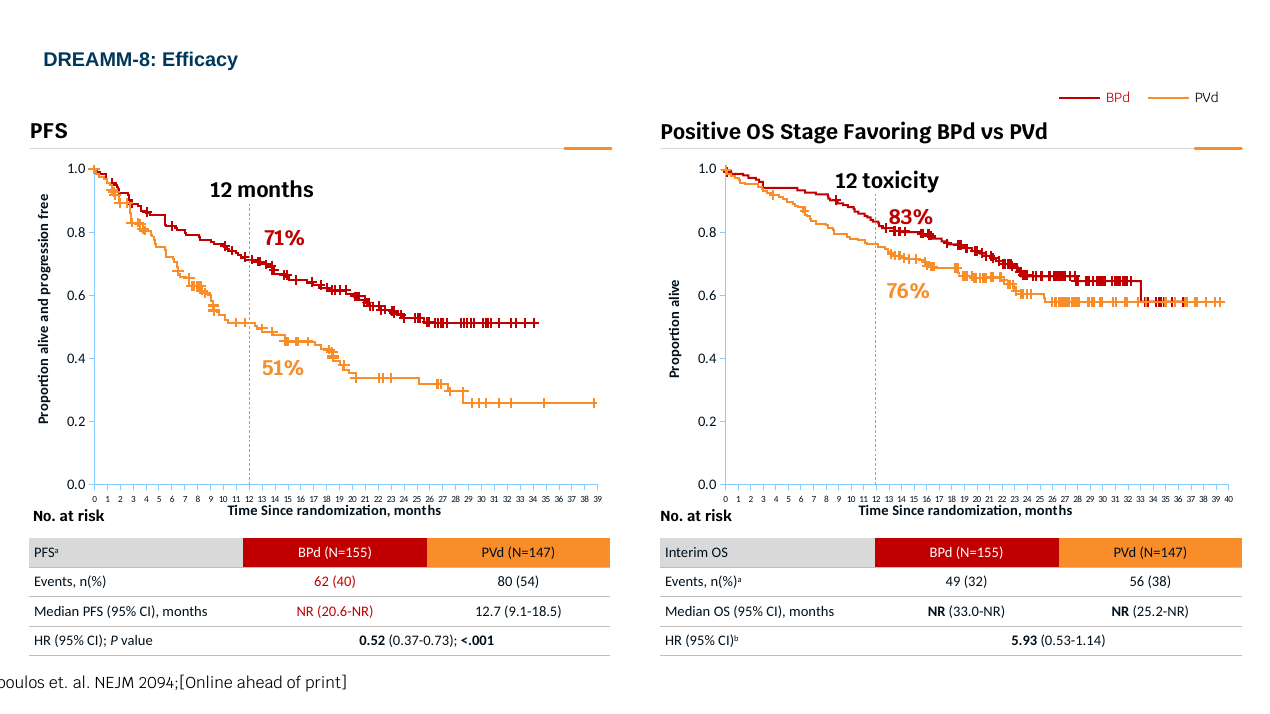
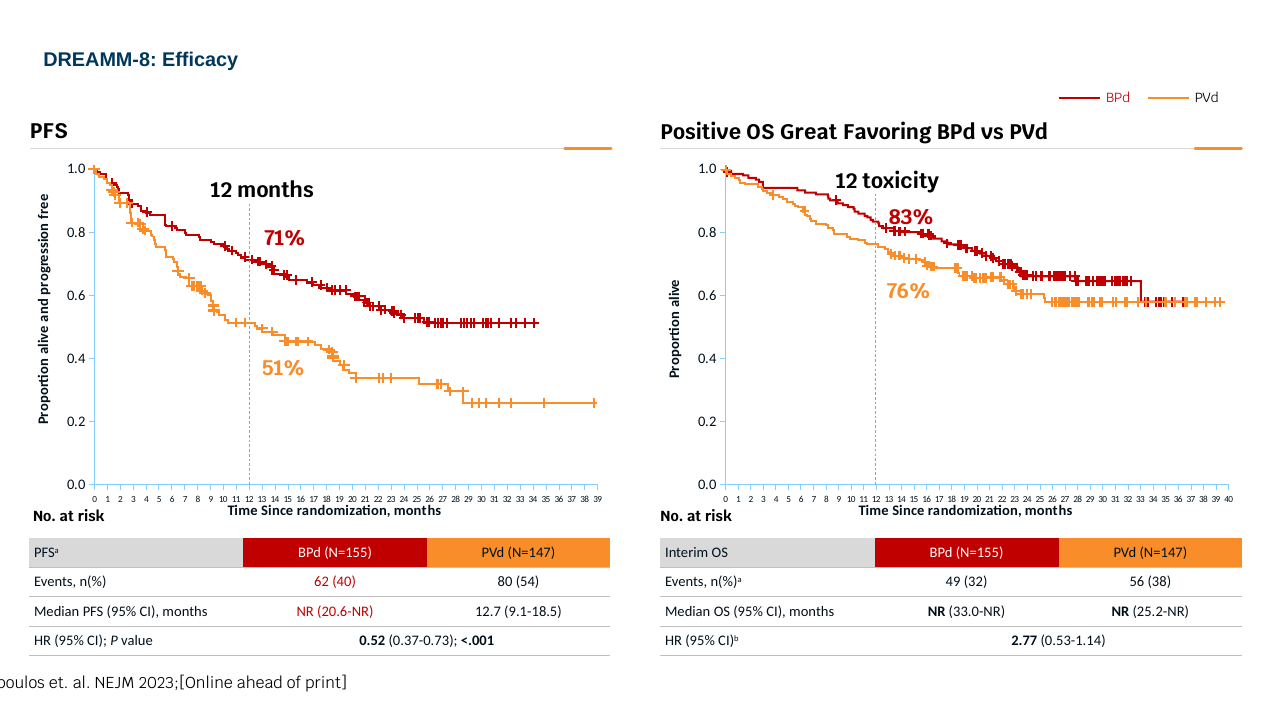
Stage: Stage -> Great (809, 132)
5.93: 5.93 -> 2.77 (1024, 641)
2094;[Online: 2094;[Online -> 2023;[Online (186, 683)
